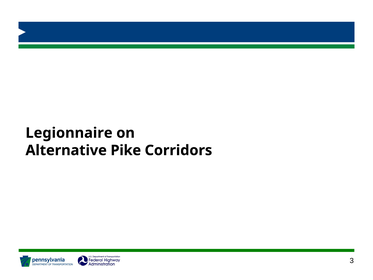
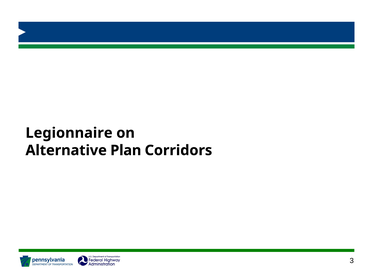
Pike: Pike -> Plan (126, 150)
